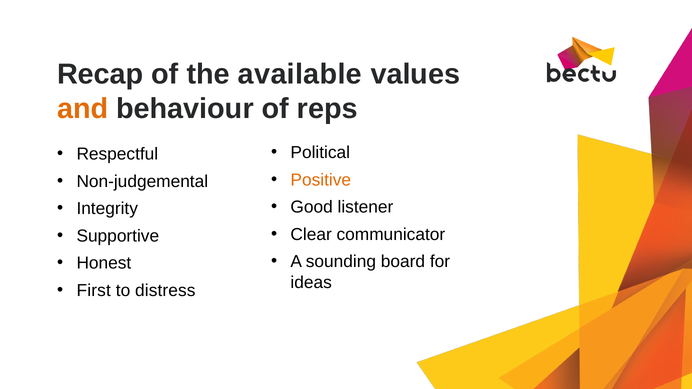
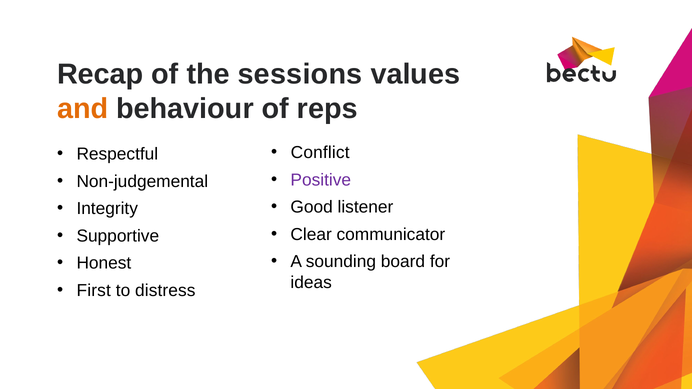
available: available -> sessions (300, 74)
Political: Political -> Conflict (320, 153)
Positive colour: orange -> purple (321, 180)
